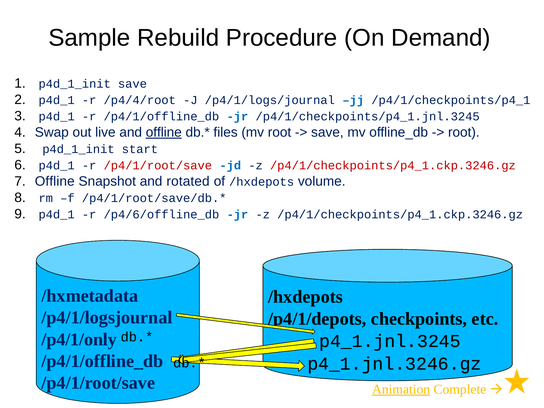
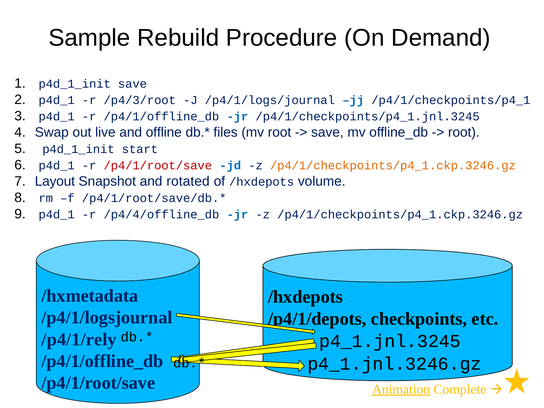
/p4/4/root: /p4/4/root -> /p4/3/root (140, 100)
offline underline: present -> none (164, 132)
/p4/1/checkpoints/p4_1.ckp.3246.gz colour: red -> orange (393, 166)
Offline: Offline -> Layout (55, 181)
/p4/6/offline_db: /p4/6/offline_db -> /p4/4/offline_db (161, 214)
/p4/1/only: /p4/1/only -> /p4/1/rely (79, 339)
